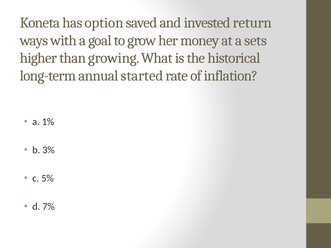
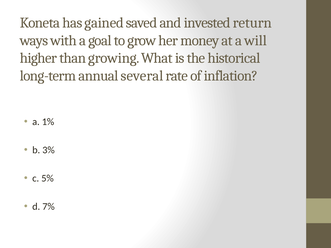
option: option -> gained (104, 23)
sets: sets -> will (256, 40)
started: started -> several (142, 76)
